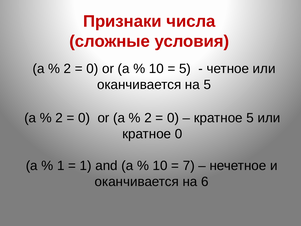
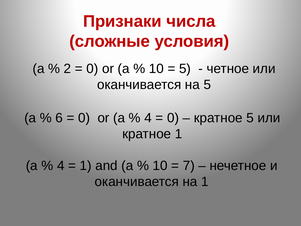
2: 2 -> 6 (59, 118)
2: 2 -> 4 (148, 118)
кратное 0: 0 -> 1 (179, 134)
1: 1 -> 4 (61, 166)
на 6: 6 -> 1 (205, 182)
